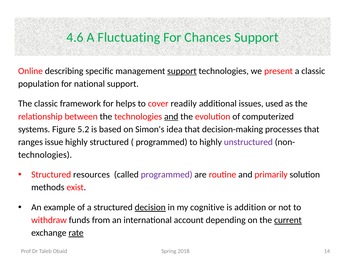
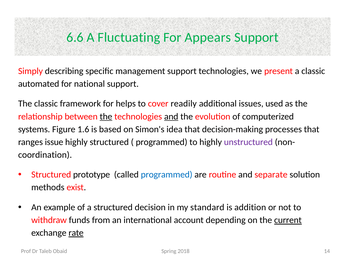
4.6: 4.6 -> 6.6 (75, 38)
Chances: Chances -> Appears (208, 38)
Online: Online -> Simply (31, 71)
support underline: present -> none (182, 71)
population: population -> automated (39, 84)
the underline: none -> present (106, 117)
5.2: 5.2 -> 1.6 (83, 129)
technologies: technologies -> coordination (45, 155)
resources: resources -> prototype (92, 175)
programmed colour: purple -> blue (167, 175)
primarily: primarily -> separate (271, 175)
decision underline: present -> none (150, 208)
cognitive: cognitive -> standard (207, 208)
